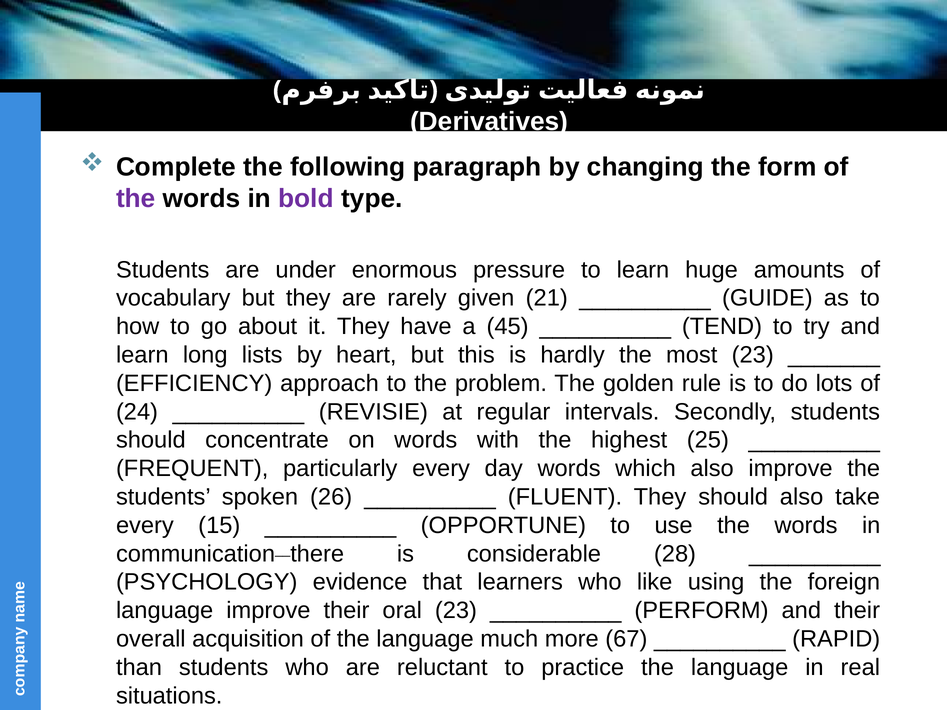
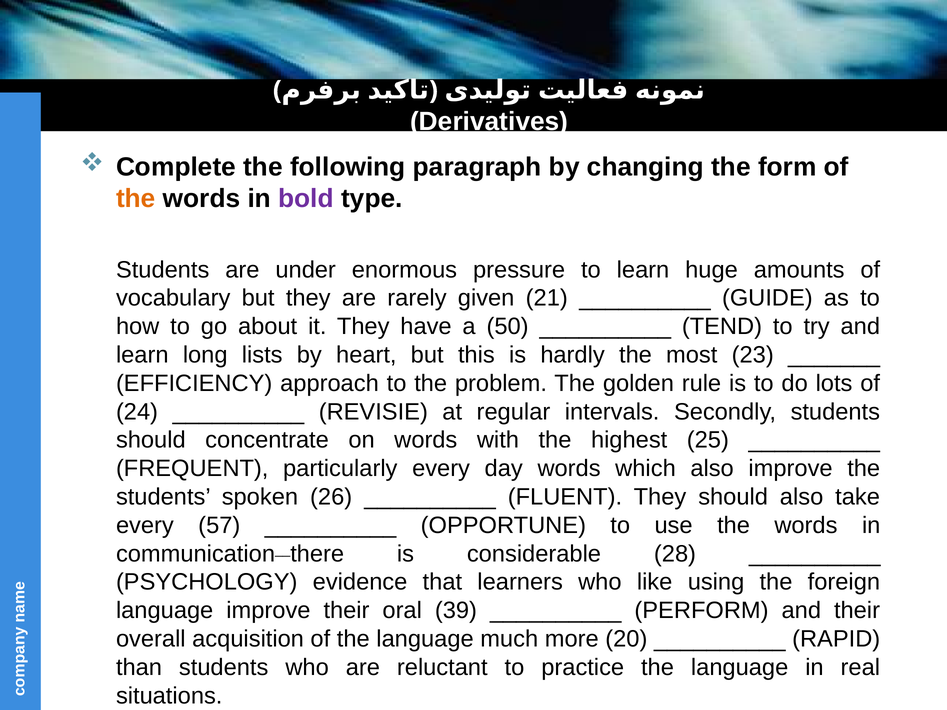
the colour: purple -> orange (136, 198)
45: 45 -> 50 (508, 327)
15: 15 -> 57 (219, 526)
oral 23: 23 -> 39 (456, 611)
67: 67 -> 20 (626, 639)
